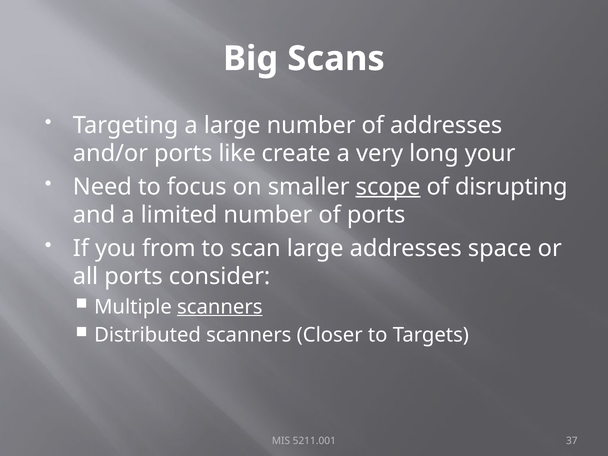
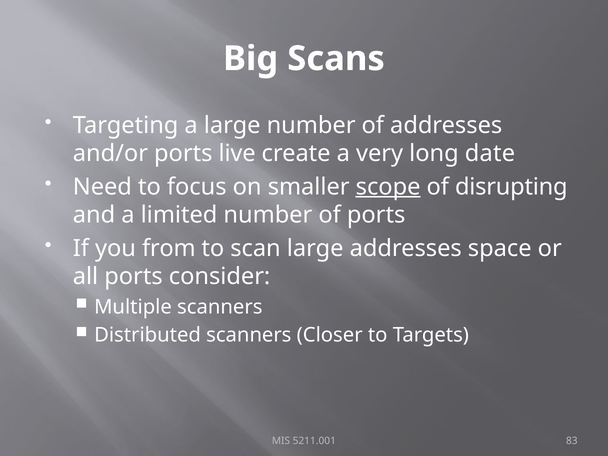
like: like -> live (237, 154)
your: your -> date (490, 154)
scanners underline: present -> none (220, 307)
37: 37 -> 83 (572, 441)
